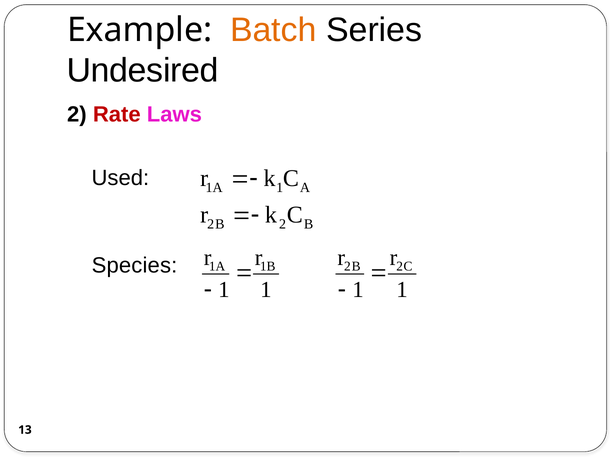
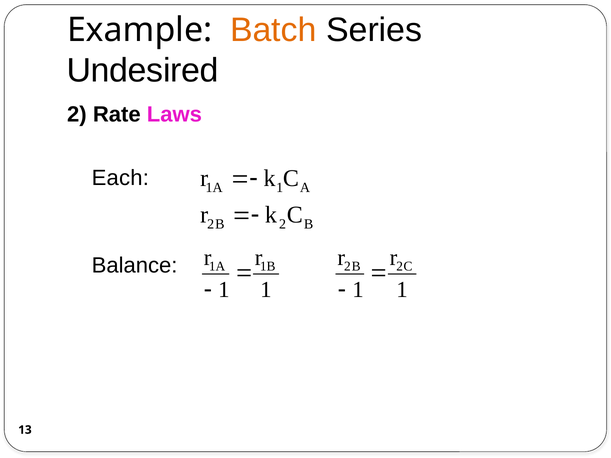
Rate colour: red -> black (117, 115)
Used: Used -> Each (120, 178)
Species: Species -> Balance (135, 265)
